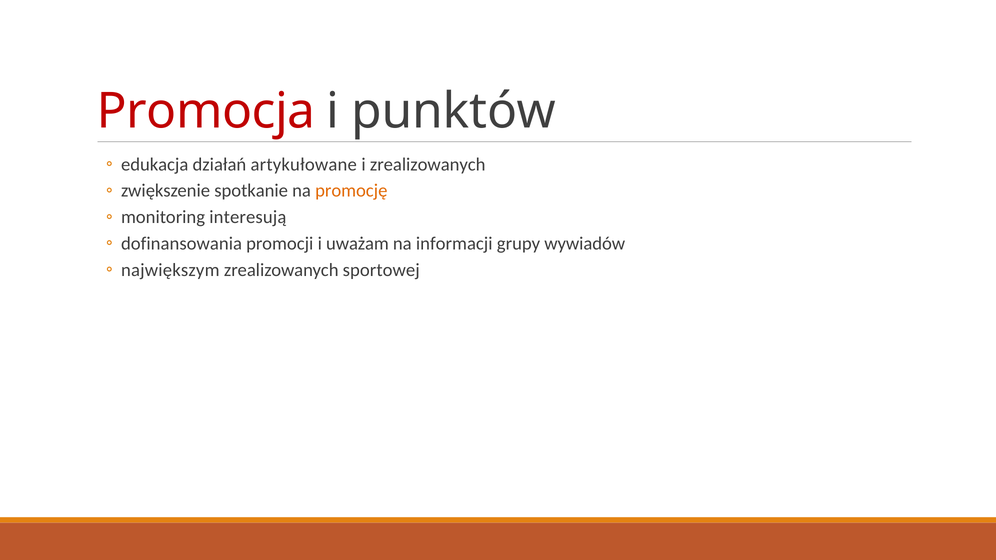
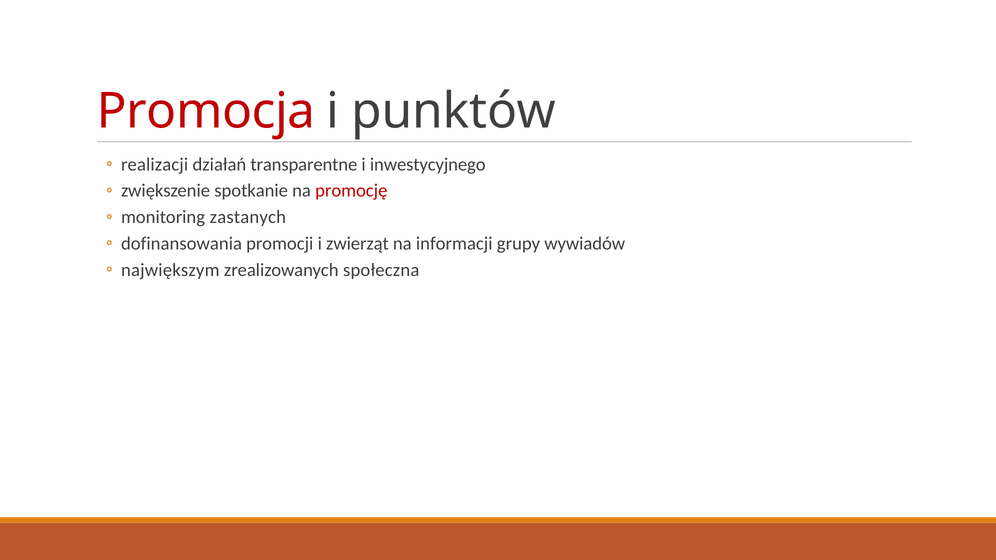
edukacja: edukacja -> realizacji (155, 164)
artykułowane: artykułowane -> transparentne (304, 164)
i zrealizowanych: zrealizowanych -> inwestycyjnego (428, 164)
promocję colour: orange -> red (351, 191)
interesują: interesują -> zastanych (248, 217)
uważam: uważam -> zwierząt (357, 244)
sportowej: sportowej -> społeczna (381, 270)
